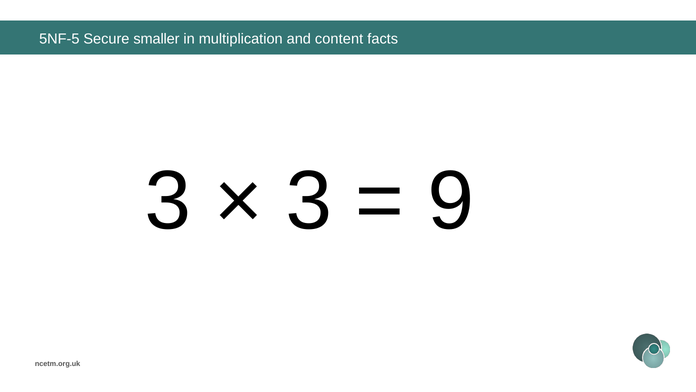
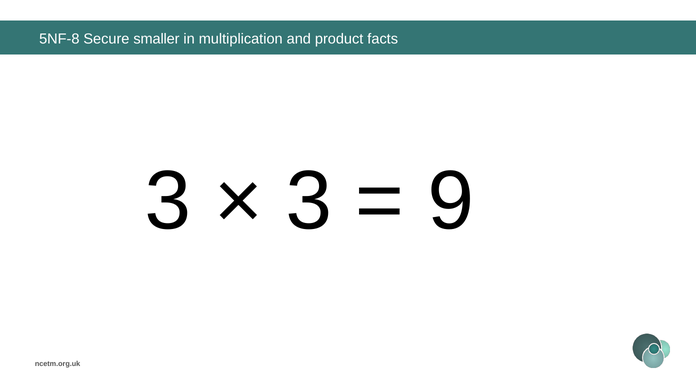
5NF-5: 5NF-5 -> 5NF-8 (59, 39)
content: content -> product (339, 39)
